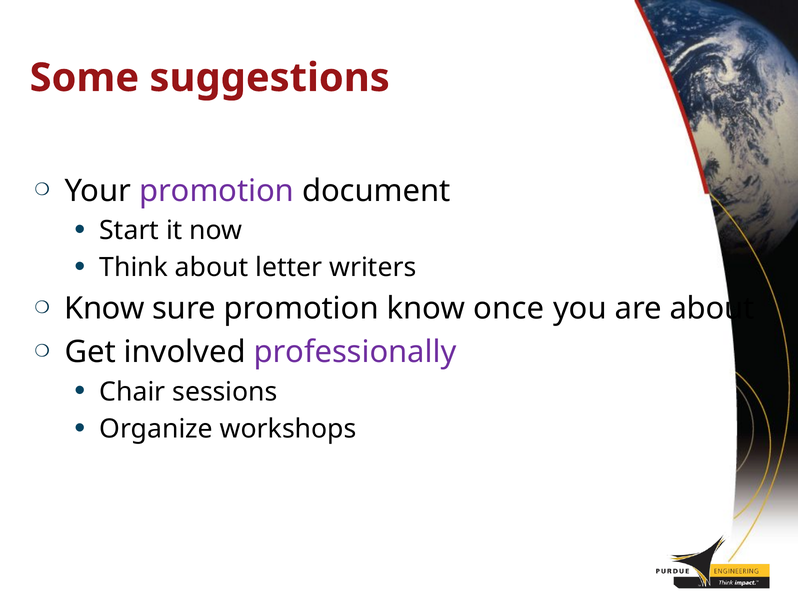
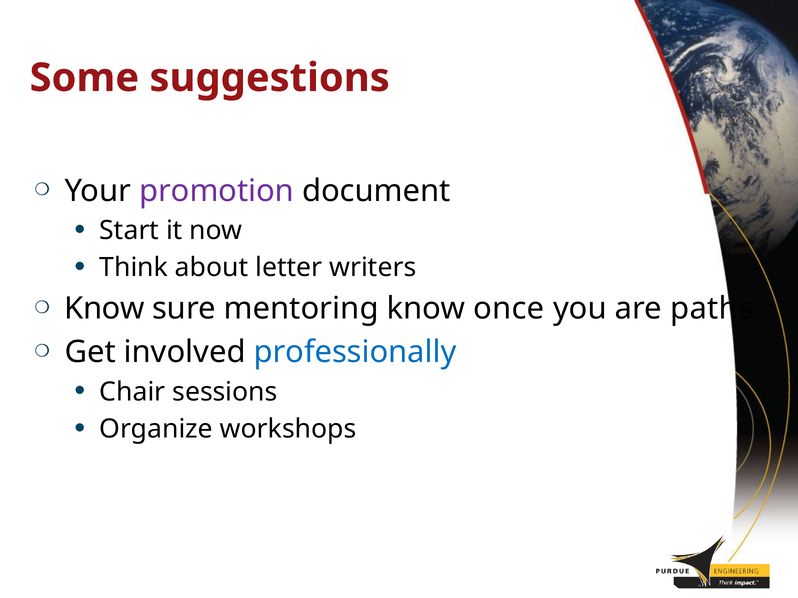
sure promotion: promotion -> mentoring (301, 309)
are about: about -> paths (712, 309)
professionally colour: purple -> blue (355, 352)
